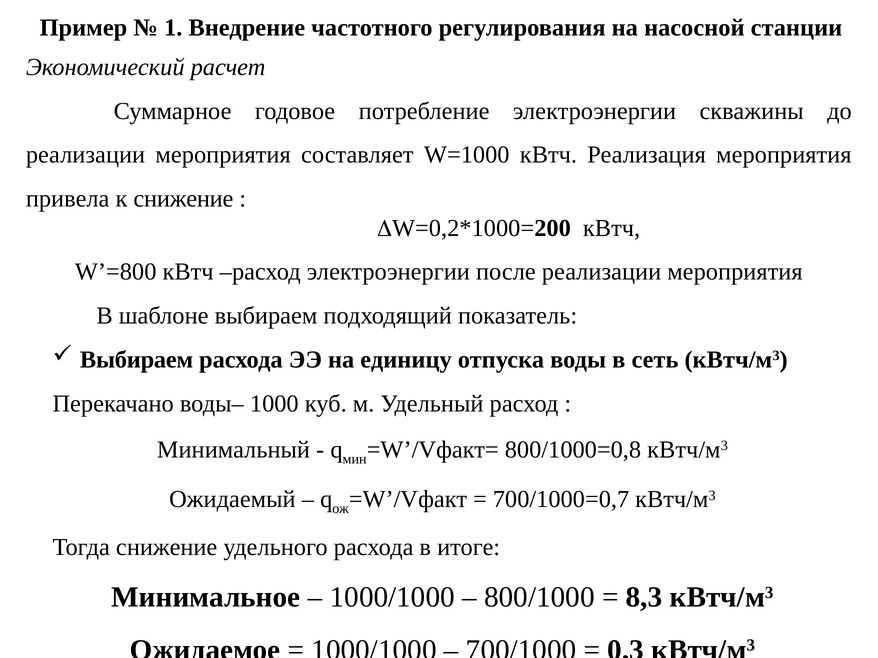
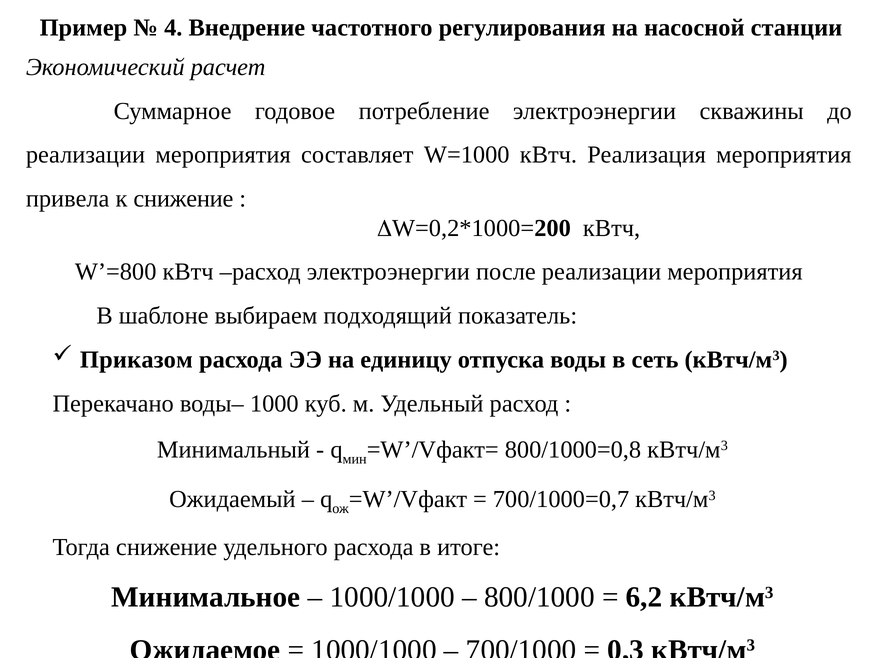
1: 1 -> 4 (173, 28)
Выбираем: Выбираем -> Приказом (136, 360)
8,3: 8,3 -> 6,2 (644, 598)
